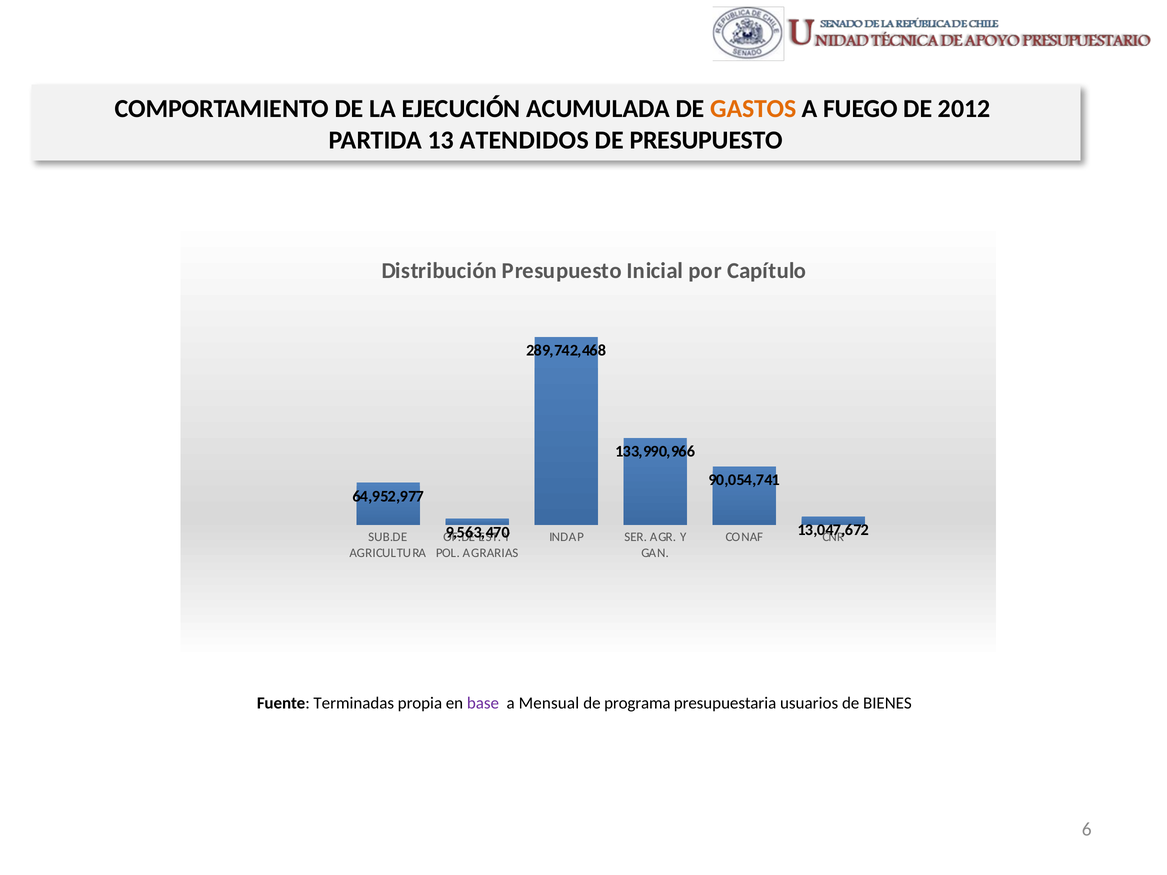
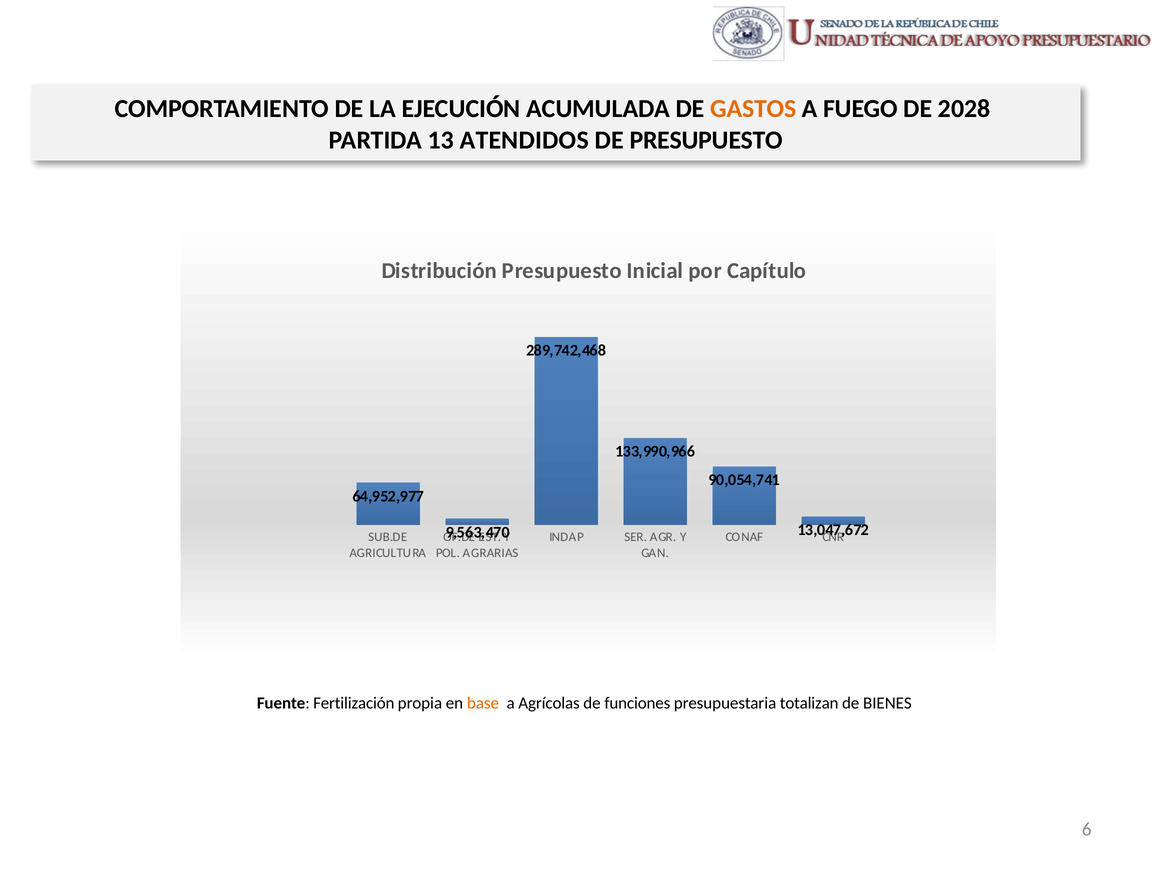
2012: 2012 -> 2028 (964, 109)
Terminadas: Terminadas -> Fertilización (354, 703)
base colour: purple -> orange (483, 703)
Mensual: Mensual -> Agrícolas (549, 703)
programa: programa -> funciones (637, 703)
usuarios: usuarios -> totalizan (809, 703)
